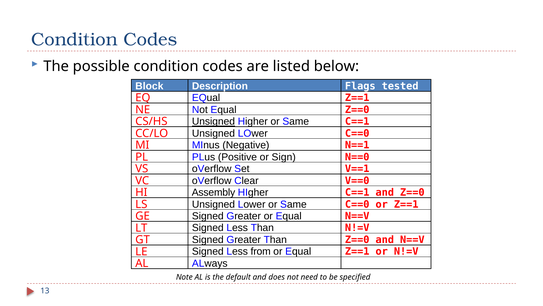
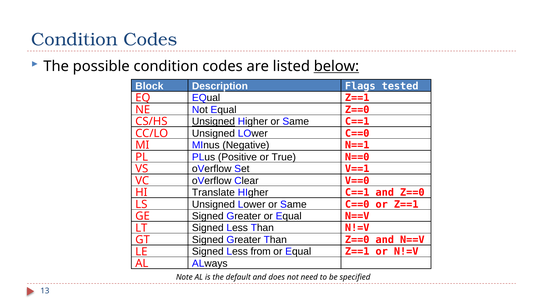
below underline: none -> present (336, 66)
Sign: Sign -> True (284, 157)
Assembly: Assembly -> Translate (213, 192)
